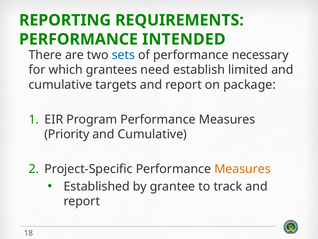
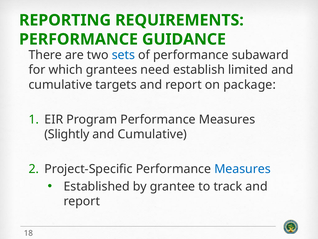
INTENDED: INTENDED -> GUIDANCE (184, 39)
necessary: necessary -> subaward (260, 55)
Priority: Priority -> Slightly (67, 134)
Measures colour: orange -> blue (242, 169)
